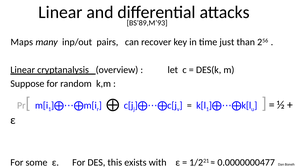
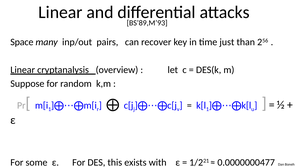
Maps: Maps -> Space (22, 42)
